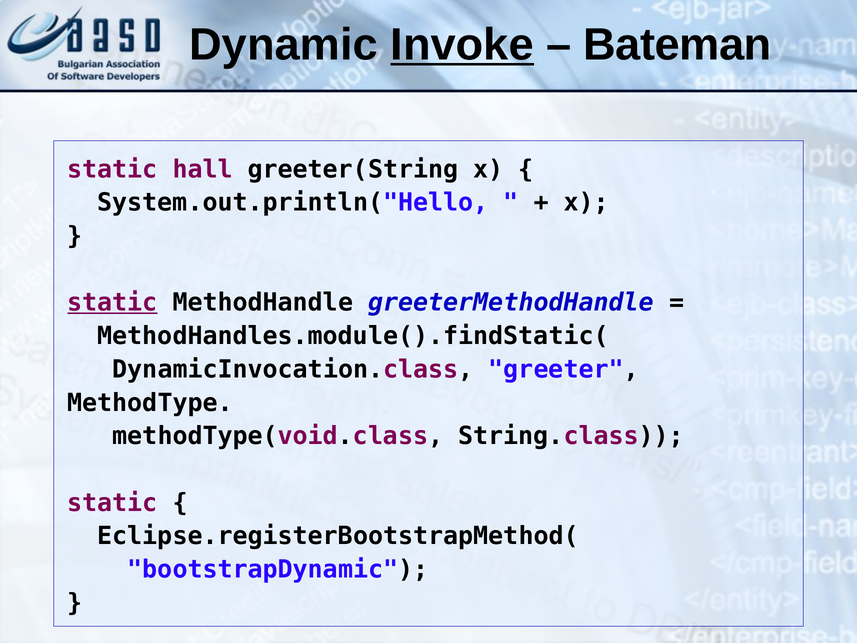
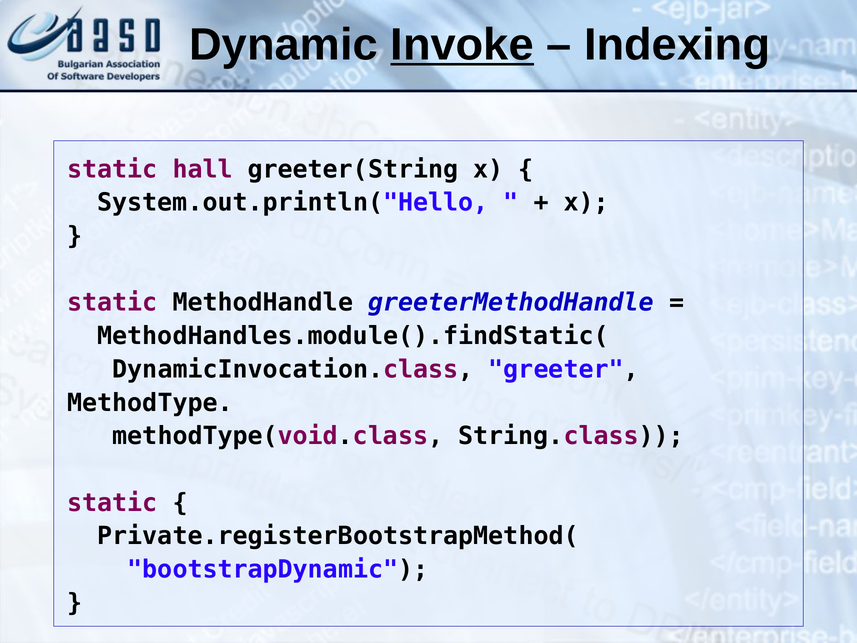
Bateman: Bateman -> Indexing (677, 45)
static underline: present -> none (112, 303)
Eclipse.registerBootstrapMethod(: Eclipse.registerBootstrapMethod( -> Private.registerBootstrapMethod( (338, 536)
